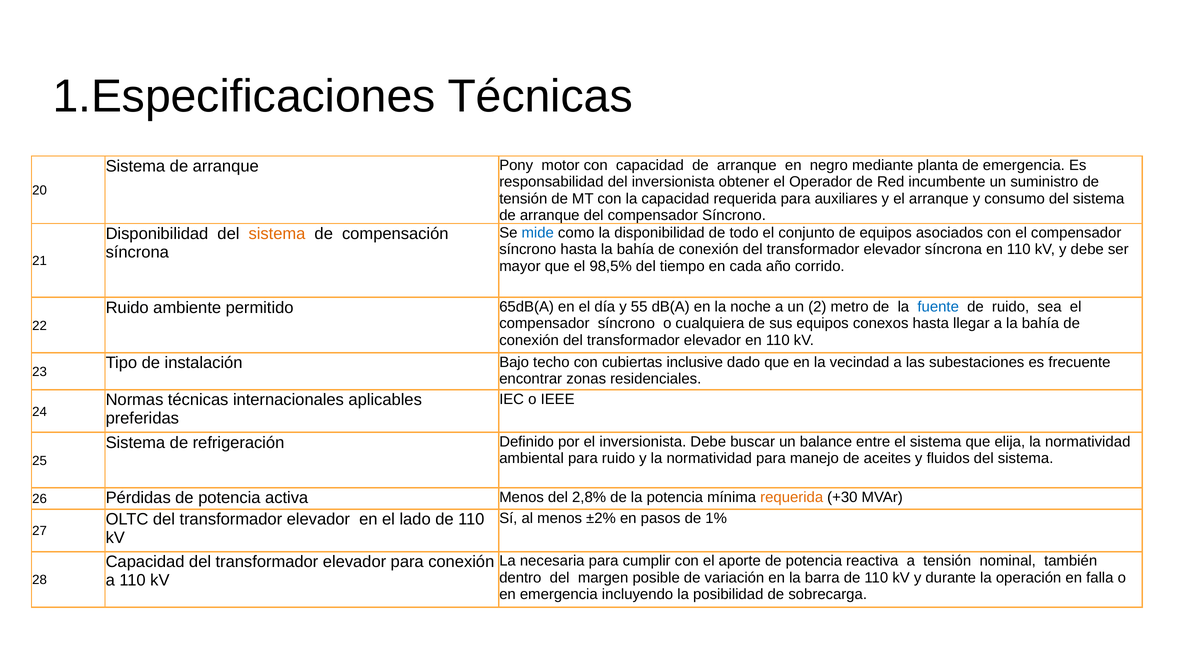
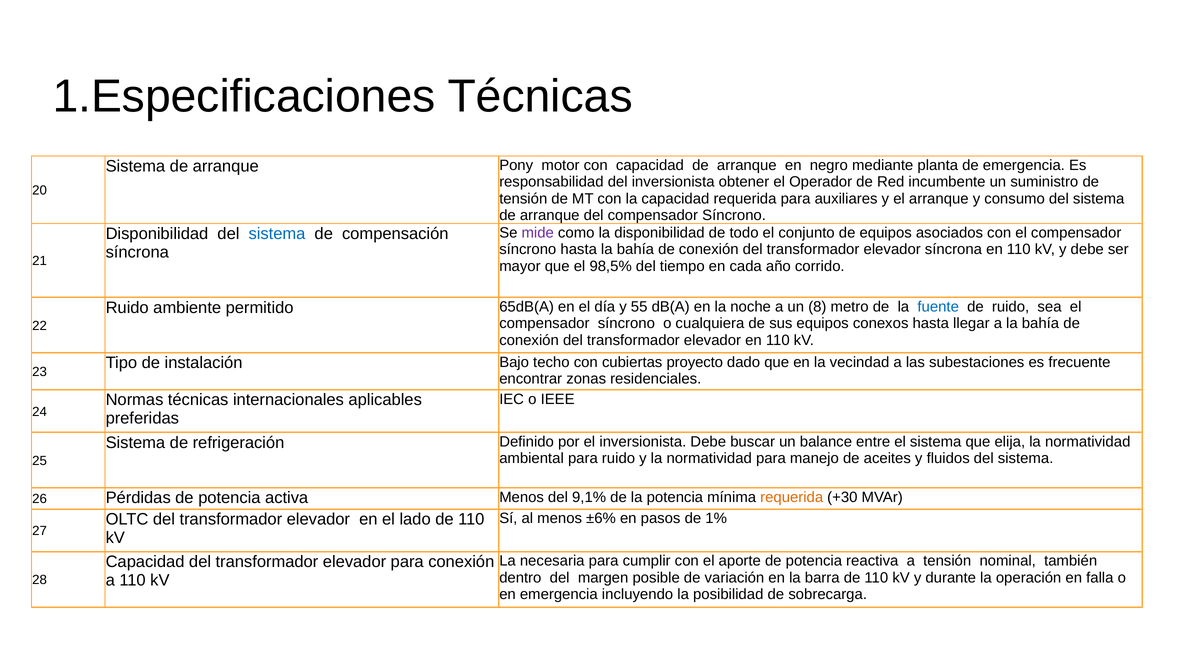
mide colour: blue -> purple (538, 233)
sistema colour: orange -> blue (277, 234)
2: 2 -> 8 (817, 307)
inclusive: inclusive -> proyecto (695, 362)
2,8%: 2,8% -> 9,1% (589, 498)
±2%: ±2% -> ±6% (601, 519)
